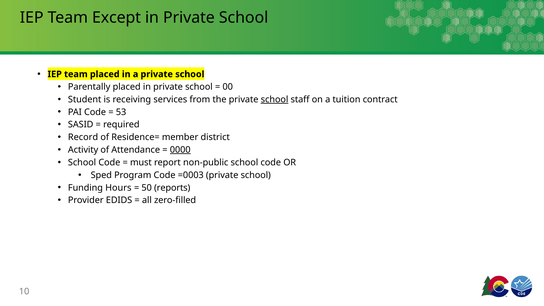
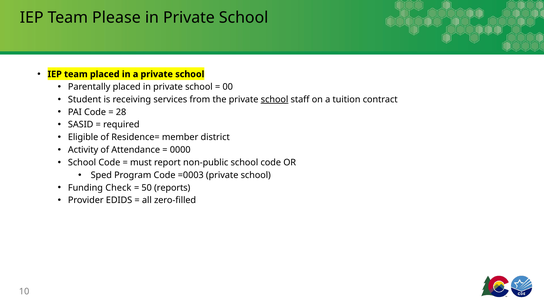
Except: Except -> Please (116, 18)
53: 53 -> 28 (121, 112)
Record: Record -> Eligible (83, 137)
0000 underline: present -> none (180, 150)
Hours: Hours -> Check (118, 188)
